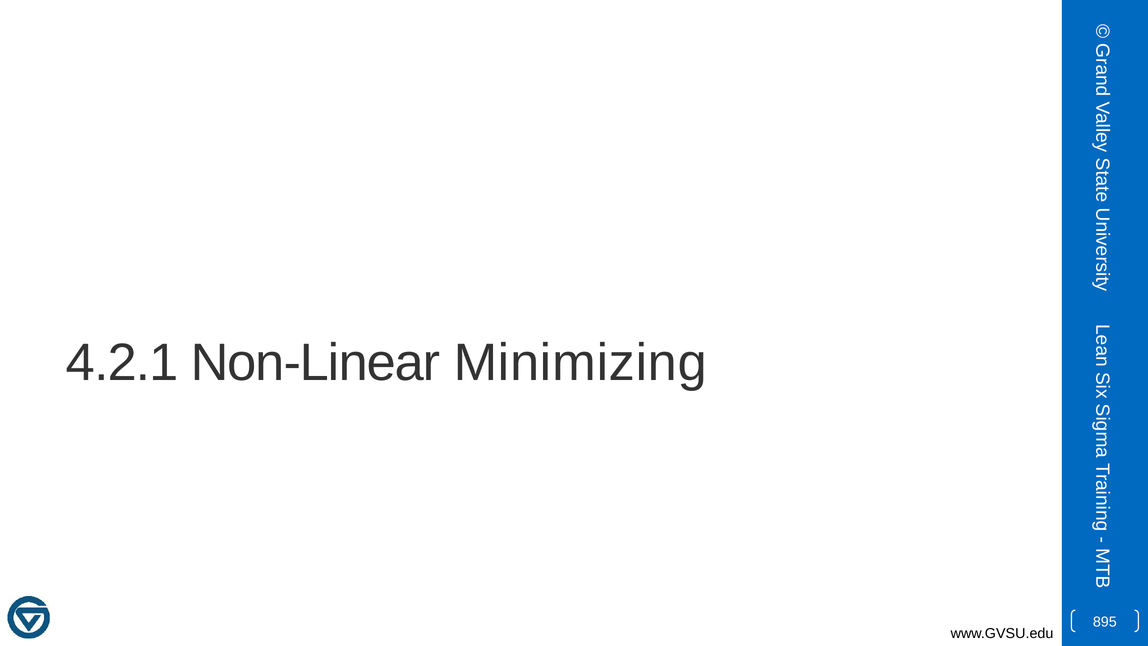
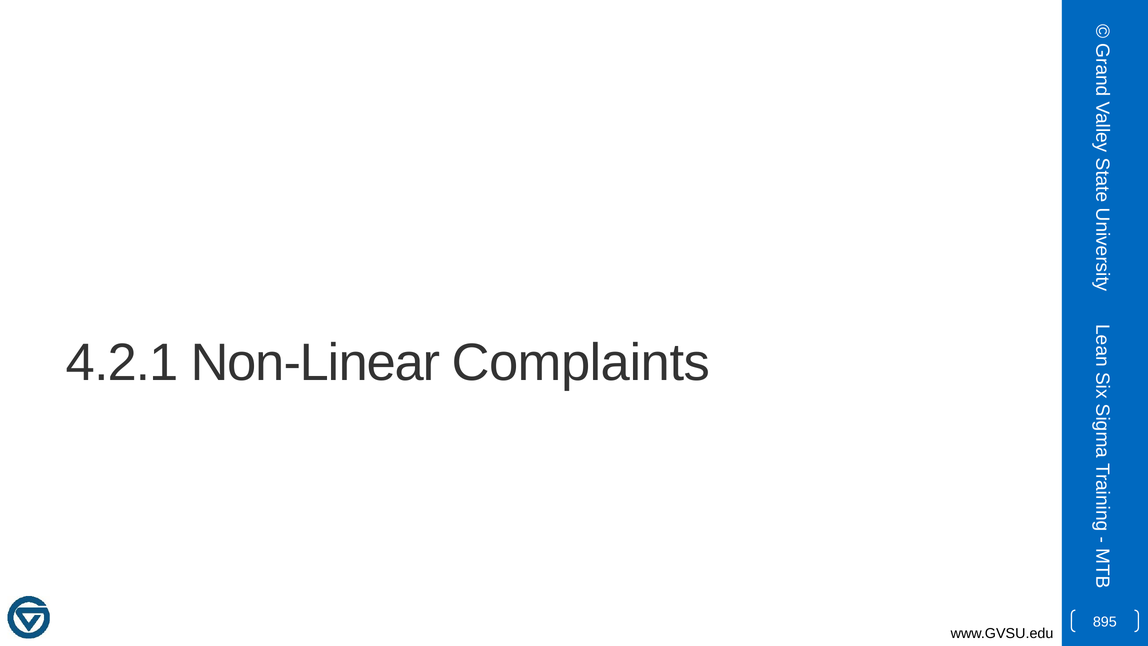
Minimizing: Minimizing -> Complaints (581, 363)
